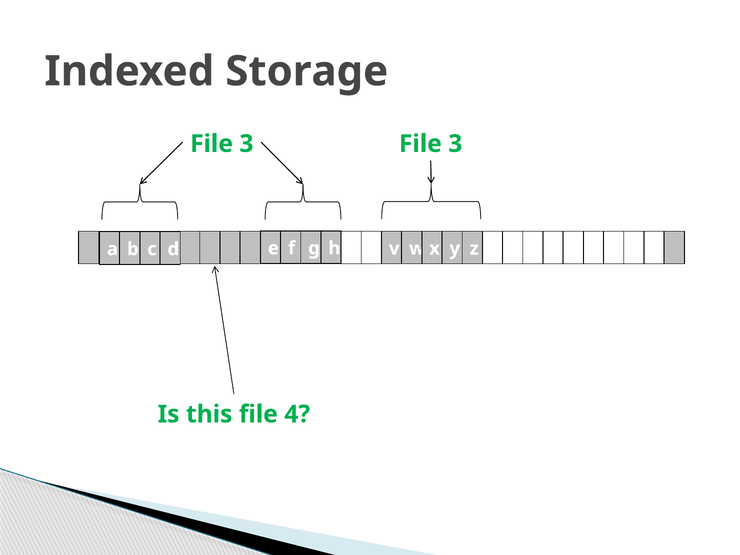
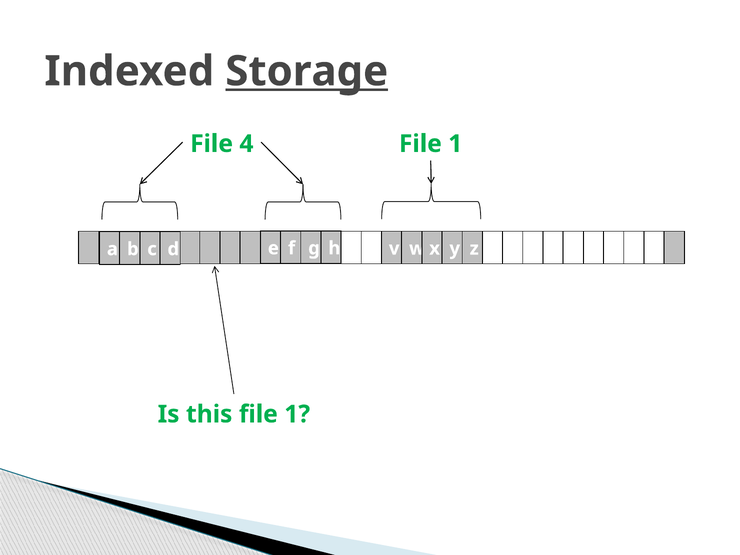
Storage underline: none -> present (307, 71)
3: 3 -> 4 (246, 144)
3: 3 -> 1 (455, 144)
this file 4: 4 -> 1 (297, 414)
